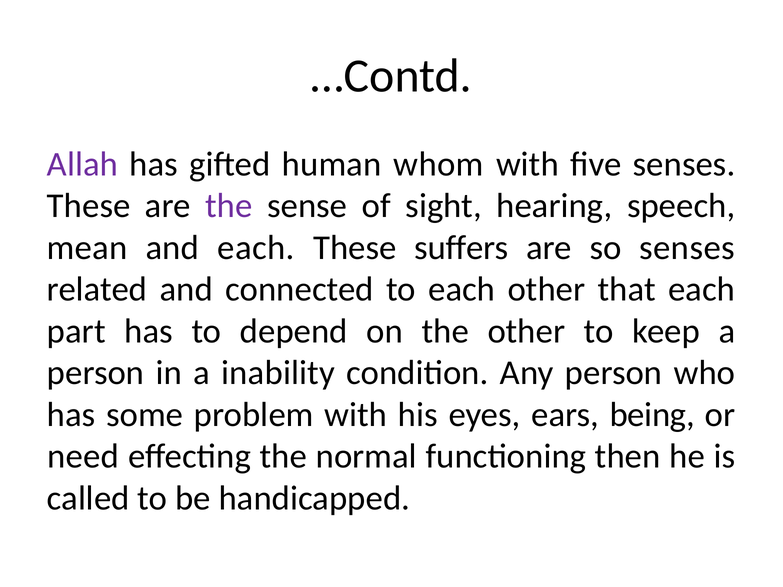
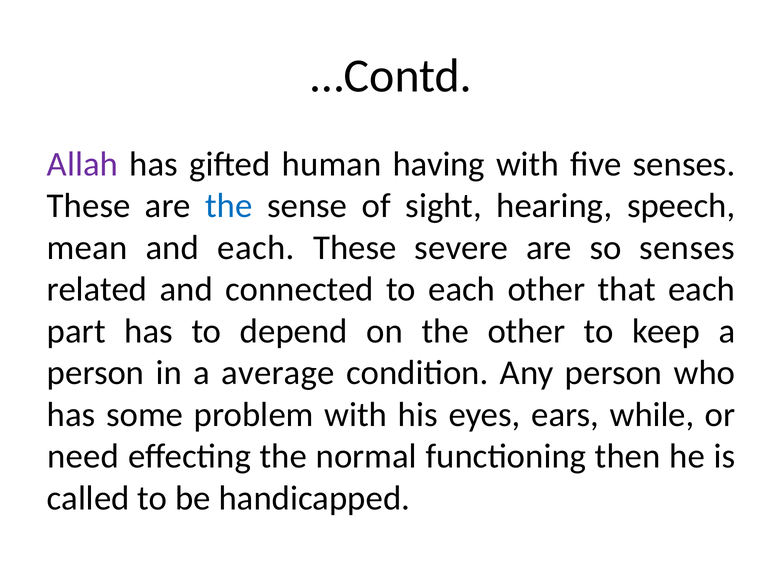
whom: whom -> having (439, 164)
the colour: purple -> blue (229, 206)
suffers: suffers -> severe (461, 248)
inability: inability -> average (278, 373)
being: being -> while (652, 415)
